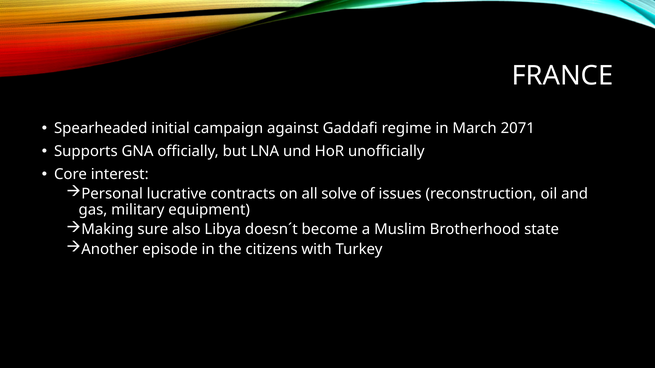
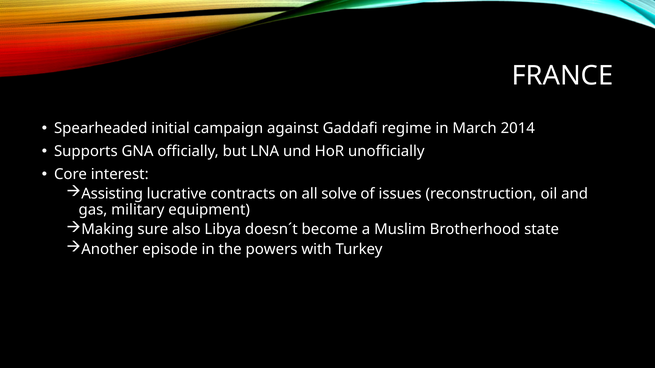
2071: 2071 -> 2014 (518, 128)
Personal: Personal -> Assisting (112, 194)
citizens: citizens -> powers (272, 249)
